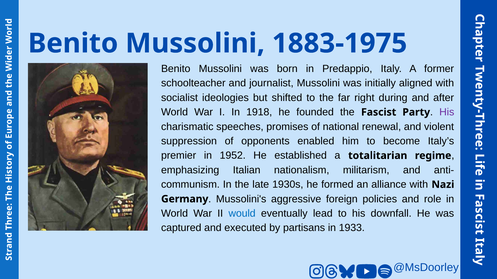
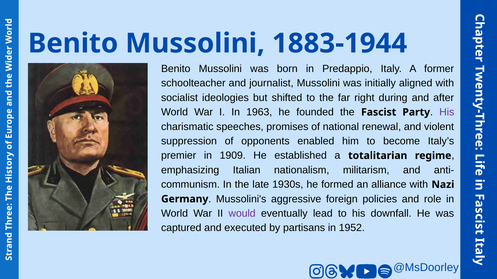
1883-1975: 1883-1975 -> 1883-1944 (340, 43)
1918: 1918 -> 1963 (259, 112)
1952: 1952 -> 1909 (233, 156)
would colour: blue -> purple (242, 214)
1933: 1933 -> 1952 (352, 228)
